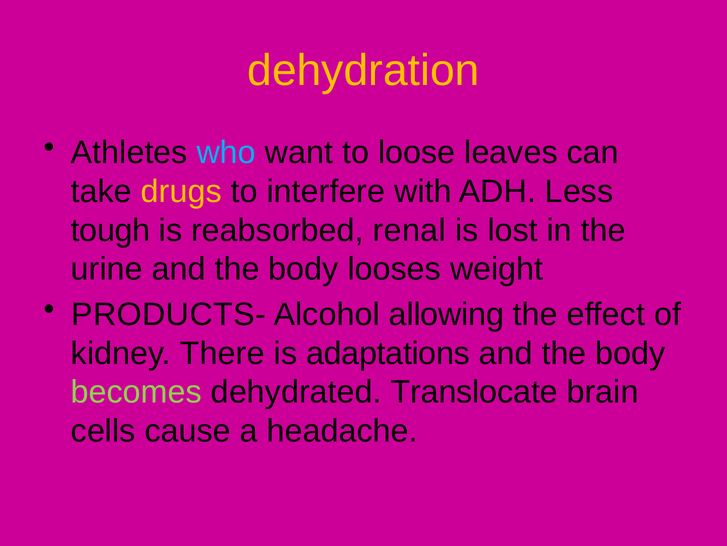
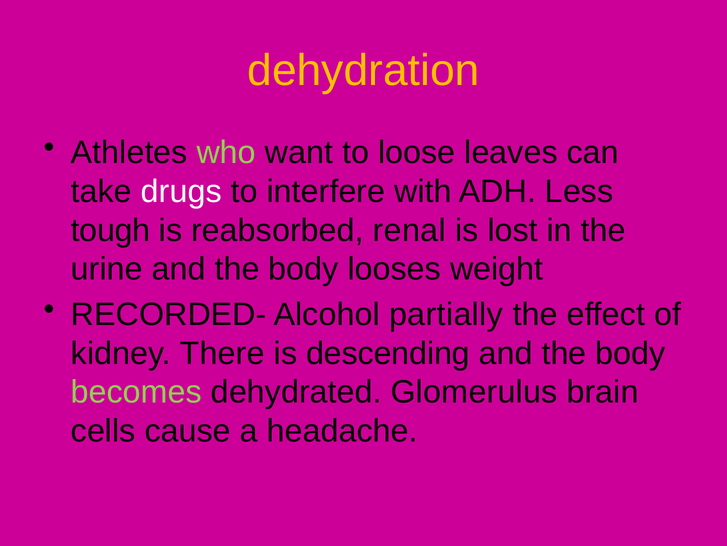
who colour: light blue -> light green (226, 153)
drugs colour: yellow -> white (181, 191)
PRODUCTS-: PRODUCTS- -> RECORDED- (169, 314)
allowing: allowing -> partially (446, 314)
adaptations: adaptations -> descending (388, 353)
Translocate: Translocate -> Glomerulus (474, 392)
